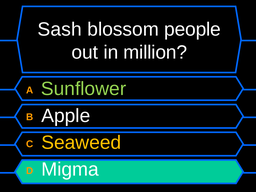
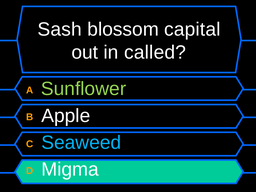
people: people -> capital (192, 29)
million: million -> called (155, 52)
Seaweed colour: yellow -> light blue (81, 143)
